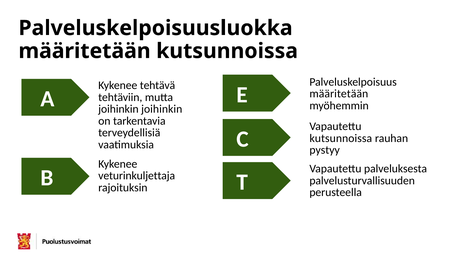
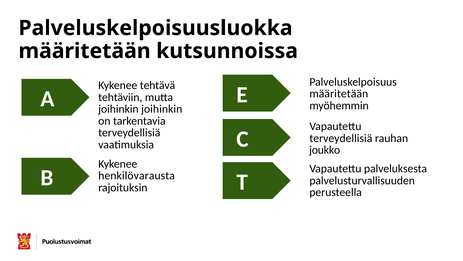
kutsunnoissa: kutsunnoissa -> terveydellisiä (341, 138)
pystyy: pystyy -> joukko (325, 150)
veturinkuljettaja: veturinkuljettaja -> henkilövarausta (137, 175)
